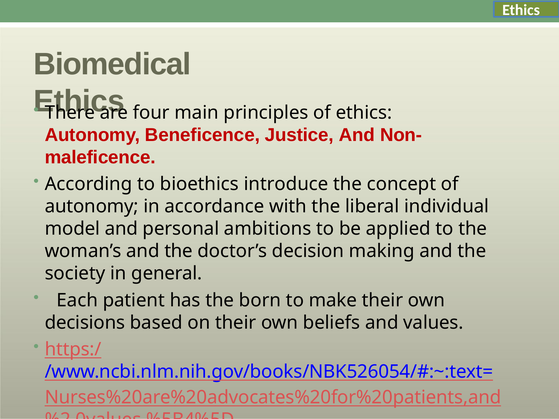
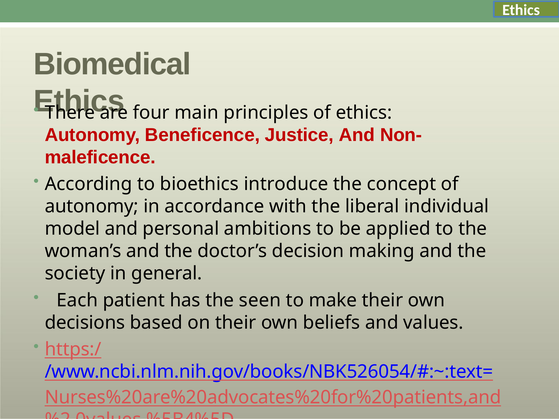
born: born -> seen (260, 300)
